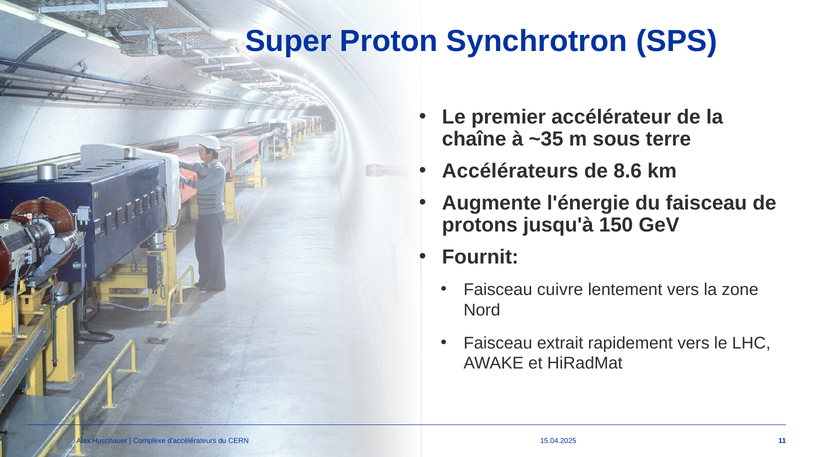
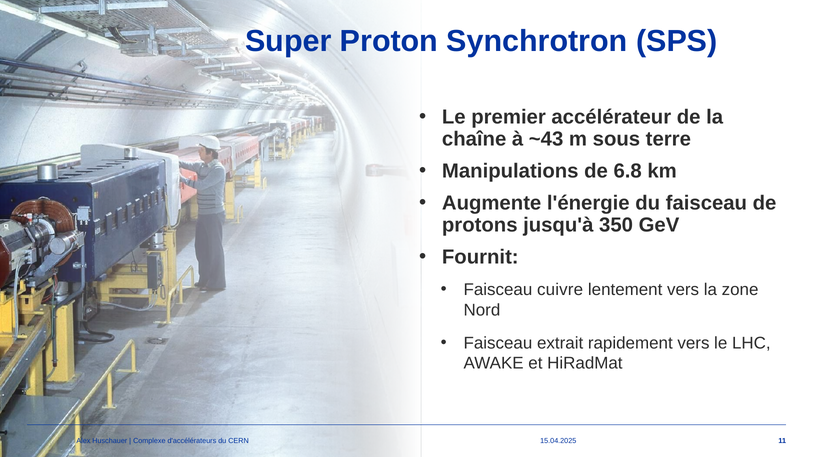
~35: ~35 -> ~43 (546, 139)
Accélérateurs: Accélérateurs -> Manipulations (510, 171)
8.6: 8.6 -> 6.8 (628, 171)
150: 150 -> 350 (616, 225)
